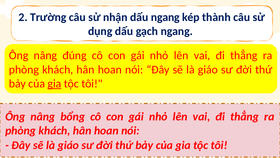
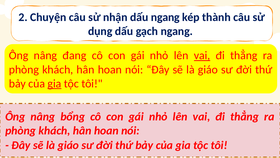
Trường: Trường -> Chuyện (48, 17)
đúng: đúng -> đang (74, 55)
vai underline: none -> present (202, 55)
